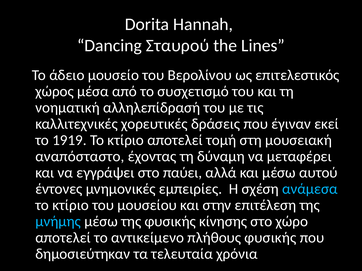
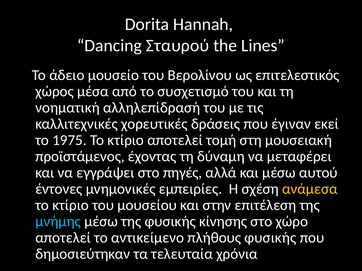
1919: 1919 -> 1975 (70, 140)
αναπόσταστο: αναπόσταστο -> προϊστάμενος (80, 157)
παύει: παύει -> πηγές (183, 173)
ανάμεσα colour: light blue -> yellow (310, 189)
